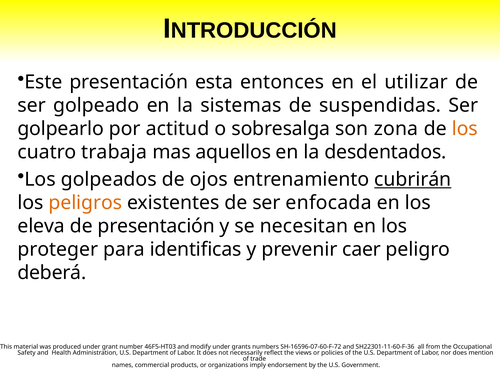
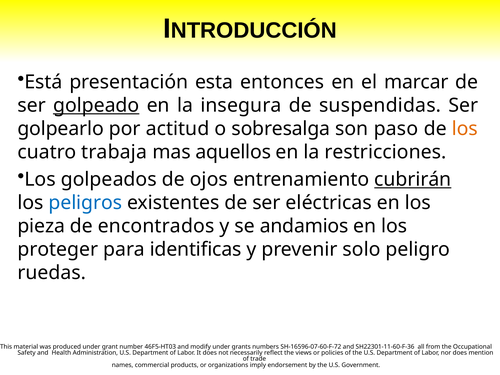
Este: Este -> Está (43, 82)
utilizar: utilizar -> marcar (416, 82)
golpeado underline: none -> present (96, 106)
sistemas: sistemas -> insegura (241, 106)
zona: zona -> paso (396, 129)
desdentados: desdentados -> restricciones (385, 152)
peligros colour: orange -> blue (85, 203)
enfocada: enfocada -> eléctricas (329, 203)
eleva: eleva -> pieza (41, 226)
de presentación: presentación -> encontrados (156, 226)
necesitan: necesitan -> andamios (304, 226)
caer: caer -> solo (361, 250)
deberá: deberá -> ruedas (52, 273)
